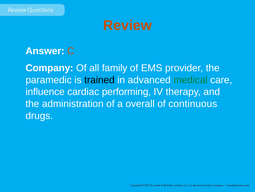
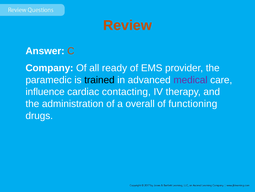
family: family -> ready (115, 68)
medical colour: green -> purple (190, 80)
performing: performing -> contacting (126, 92)
continuous: continuous -> functioning (193, 103)
